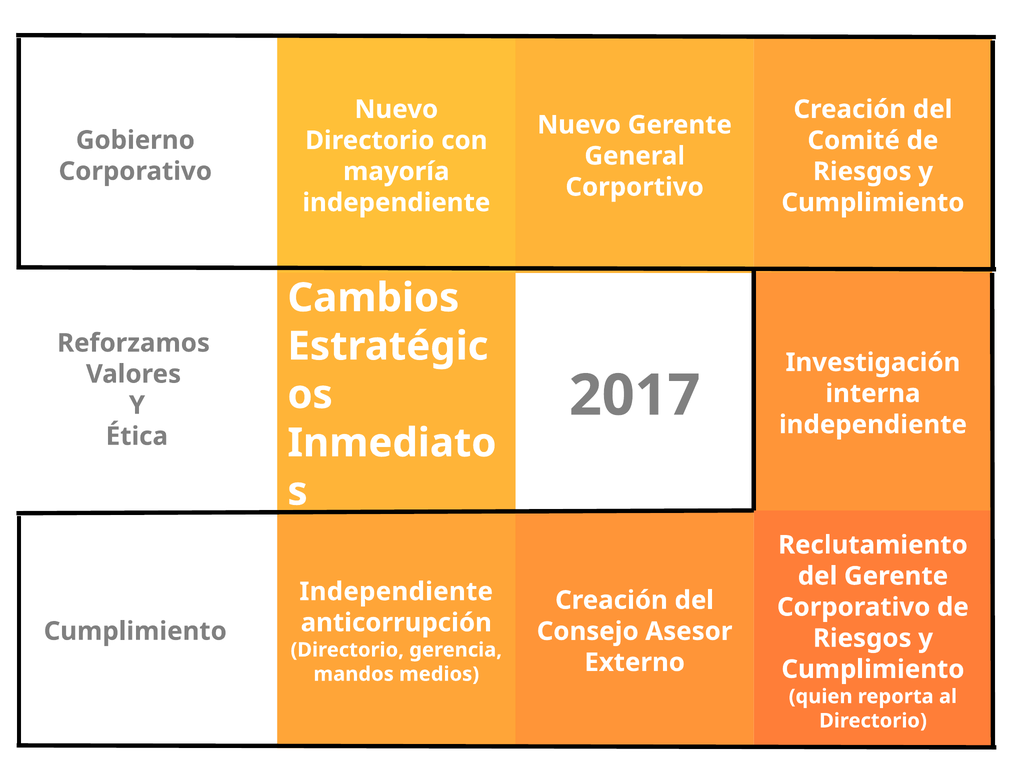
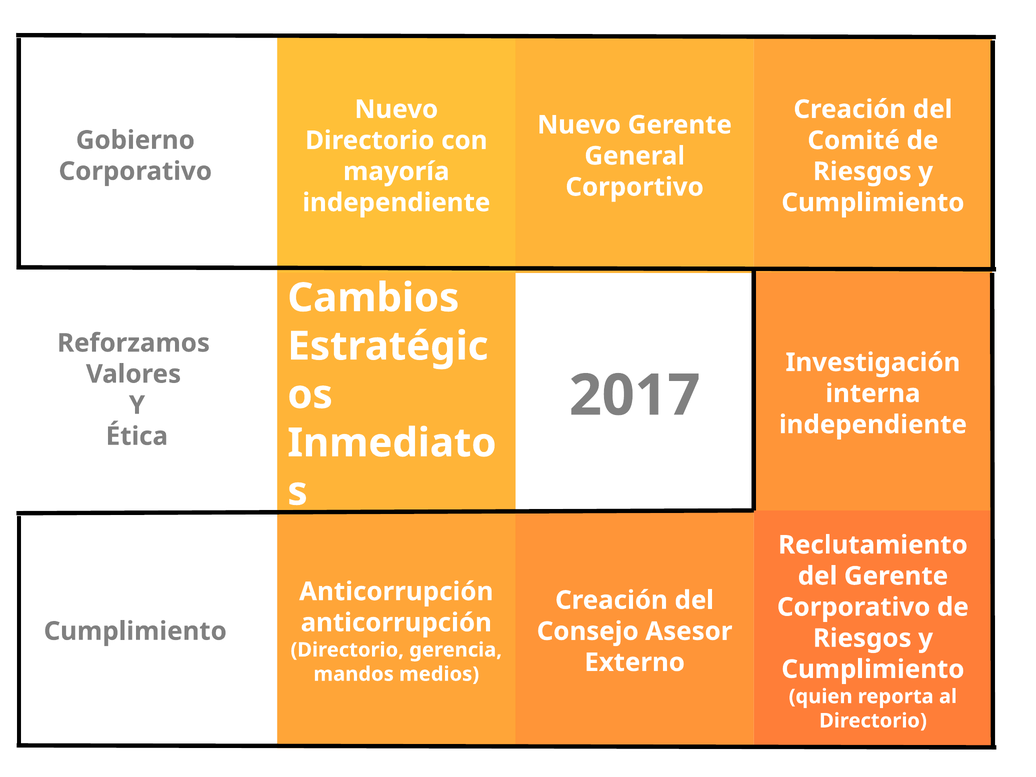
Independiente: Independiente -> Anticorrupción (396, 592)
